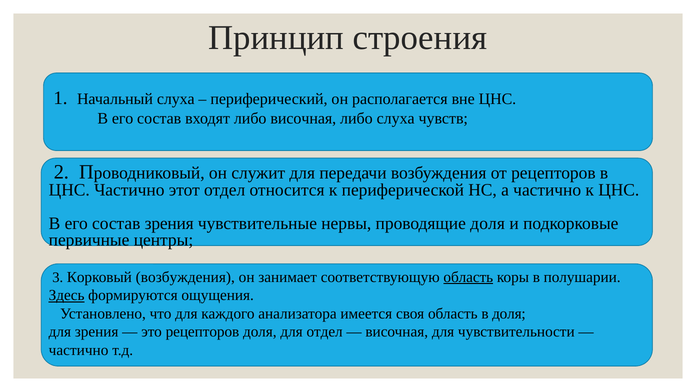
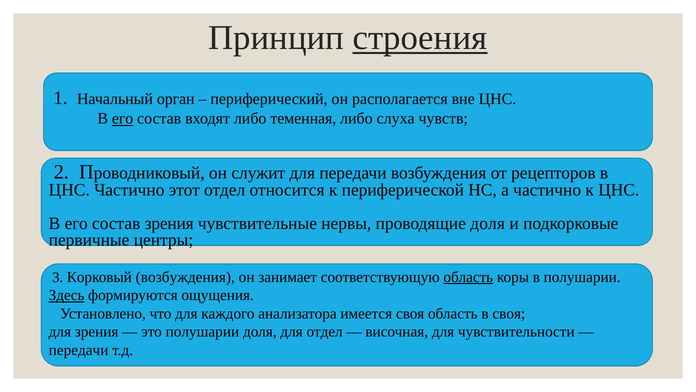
строения underline: none -> present (420, 38)
Начальный слуха: слуха -> орган (176, 99)
его underline: none -> present (123, 118)
либо височная: височная -> теменная (303, 118)
в доля: доля -> своя (509, 313)
это рецепторов: рецепторов -> полушарии (202, 331)
частично: частично -> передачи (79, 350)
